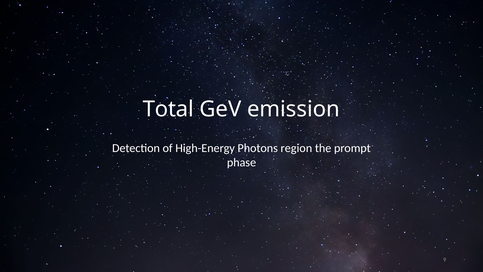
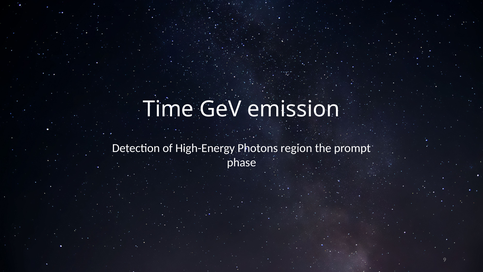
Total: Total -> Time (168, 109)
